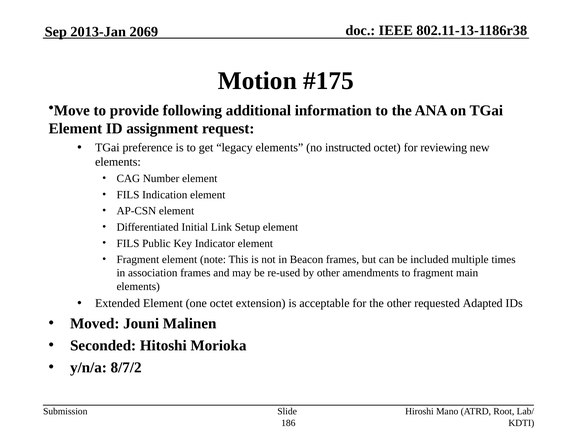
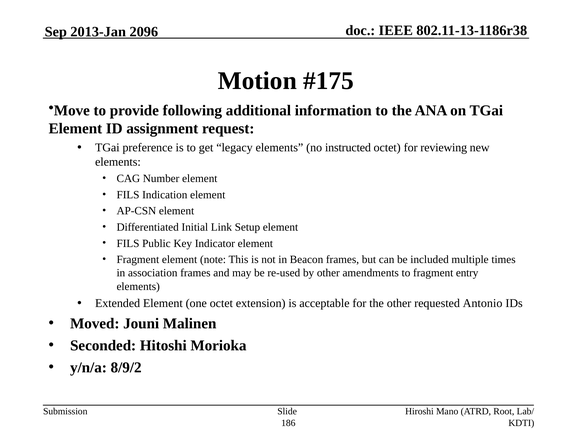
2069: 2069 -> 2096 (144, 32)
main: main -> entry (467, 273)
Adapted: Adapted -> Antonio (483, 303)
8/7/2: 8/7/2 -> 8/9/2 (126, 367)
